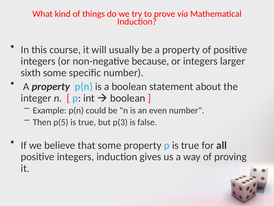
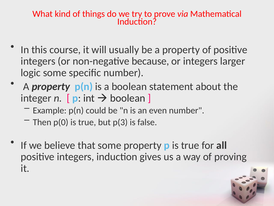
sixth: sixth -> logic (31, 73)
p(5: p(5 -> p(0 (61, 122)
